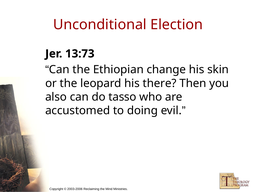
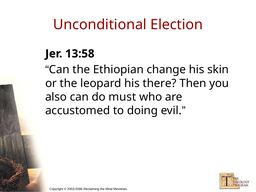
13:73: 13:73 -> 13:58 (80, 54)
tasso: tasso -> must (122, 97)
